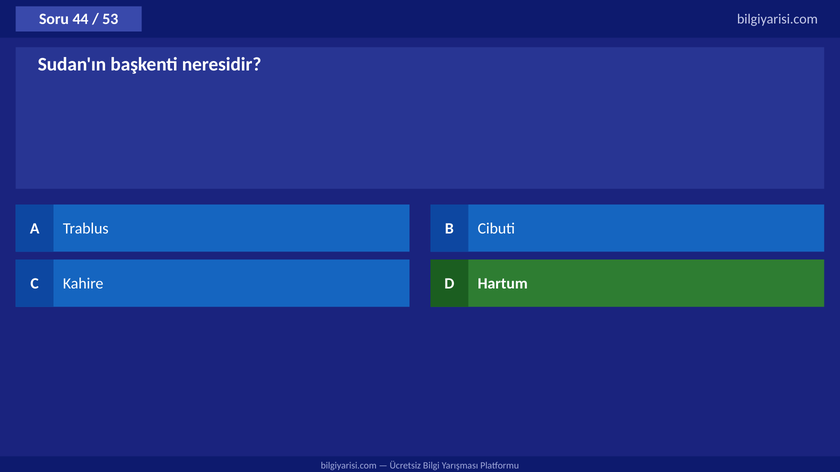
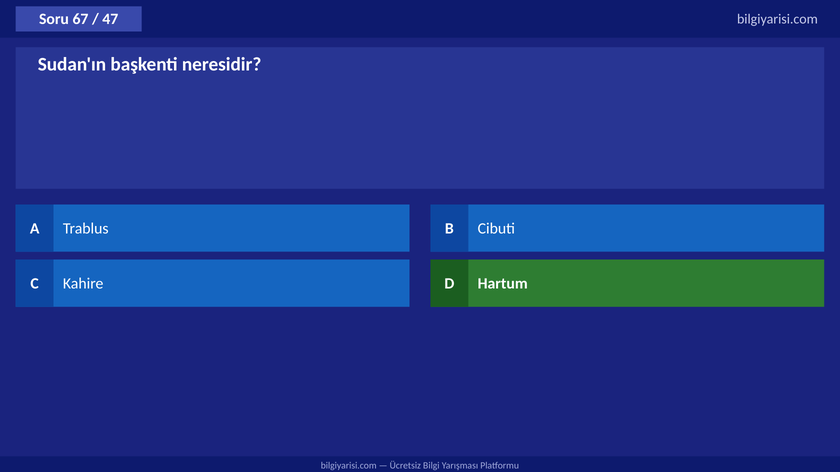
44: 44 -> 67 (80, 19)
53: 53 -> 47 (110, 19)
